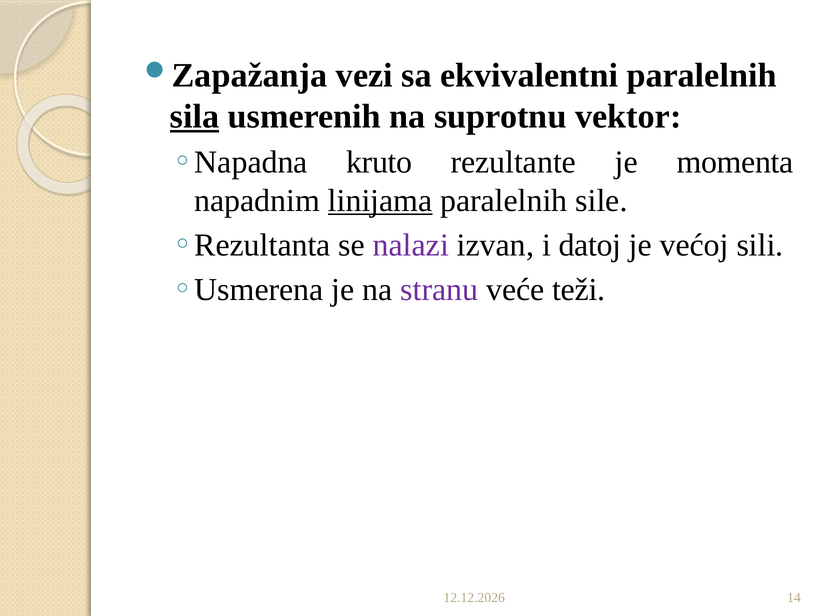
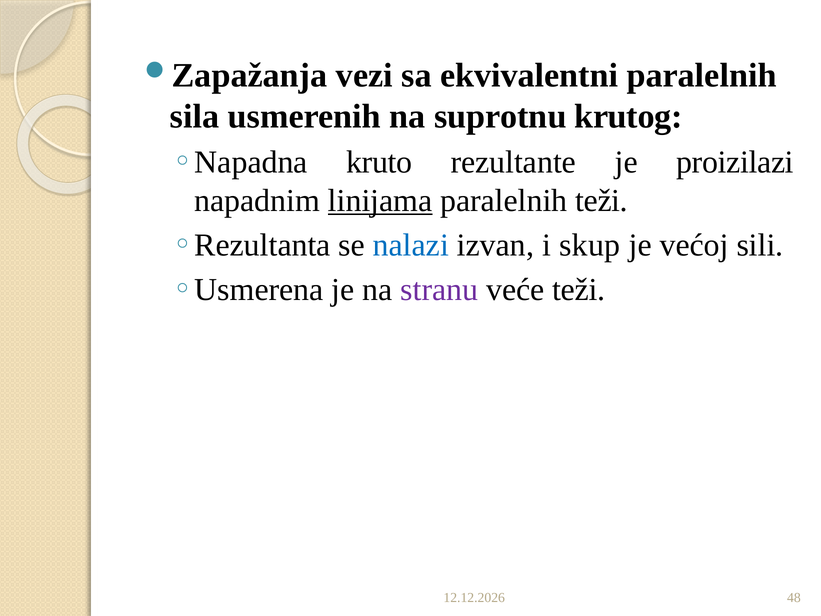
sila underline: present -> none (194, 116)
vektor: vektor -> krutog (628, 116)
momenta: momenta -> proizilazi (735, 162)
paralelnih sile: sile -> teži (602, 200)
nalazi colour: purple -> blue (411, 245)
datoj: datoj -> skup (590, 245)
14: 14 -> 48 (794, 598)
